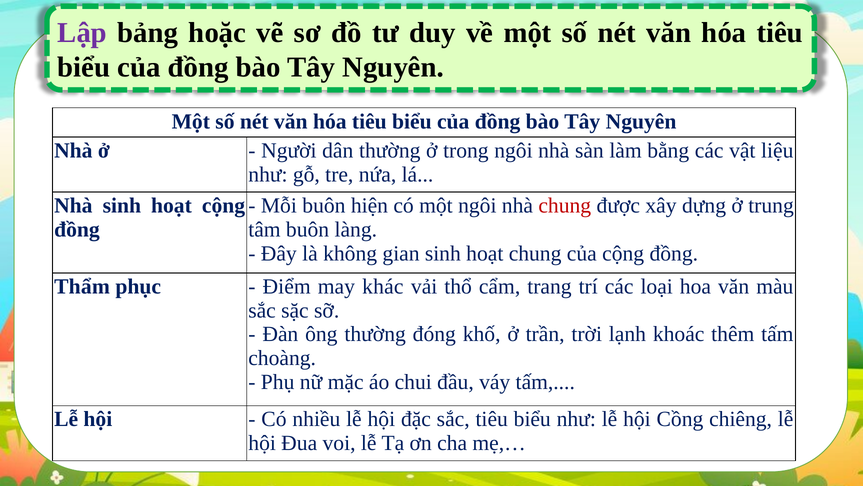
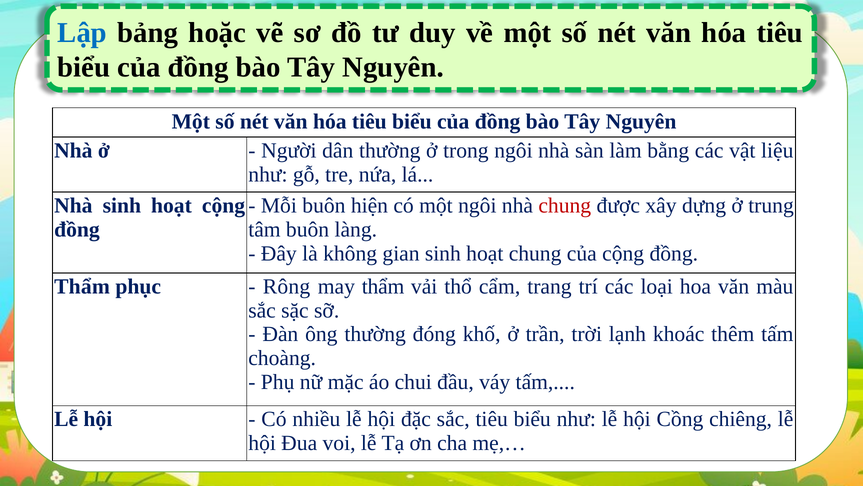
Lập colour: purple -> blue (82, 33)
Điểm: Điểm -> Rông (287, 286)
may khác: khác -> thẩm (383, 286)
